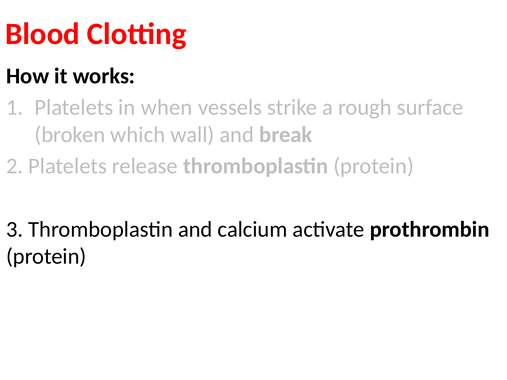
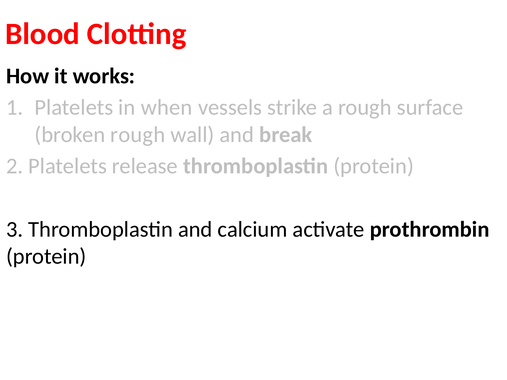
broken which: which -> rough (138, 135)
